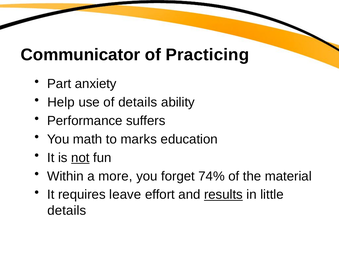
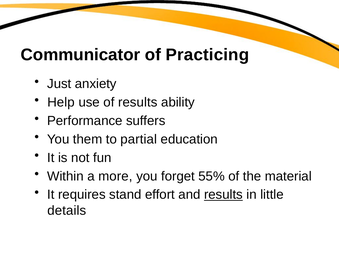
Part: Part -> Just (59, 84)
of details: details -> results (138, 102)
math: math -> them (88, 139)
marks: marks -> partial (139, 139)
not underline: present -> none (80, 158)
74%: 74% -> 55% (212, 176)
leave: leave -> stand (125, 195)
